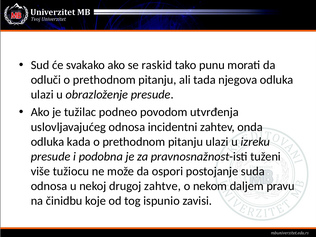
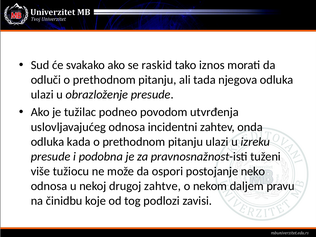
punu: punu -> iznos (212, 65)
suda: suda -> neko (253, 171)
ispunio: ispunio -> podlozi (162, 201)
